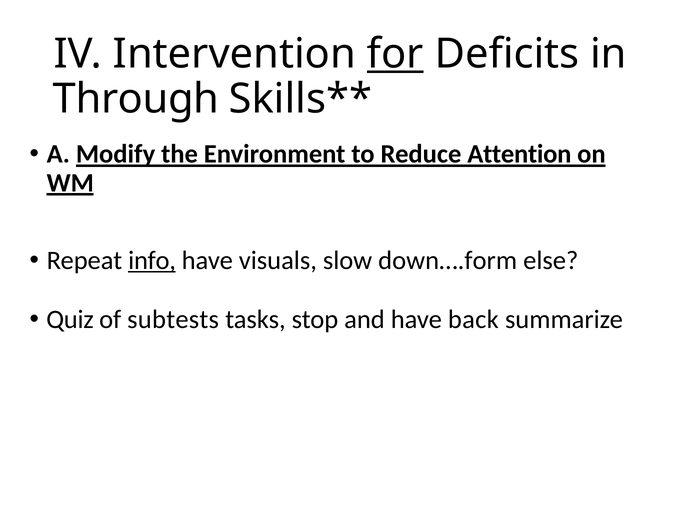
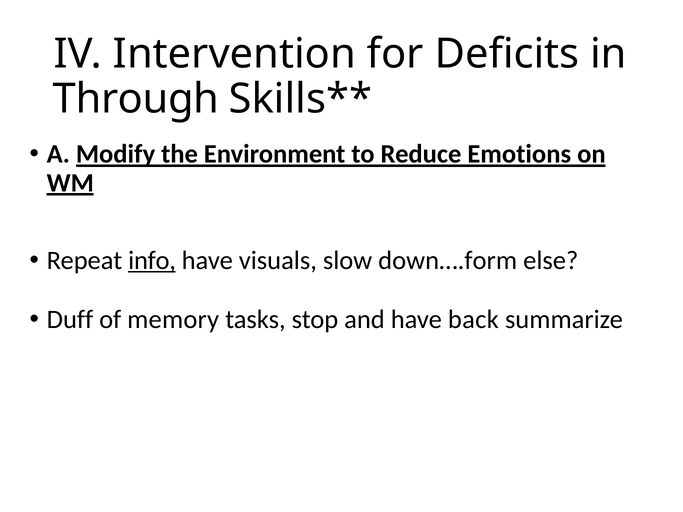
for underline: present -> none (395, 54)
Attention: Attention -> Emotions (519, 154)
Quiz: Quiz -> Duff (70, 320)
subtests: subtests -> memory (173, 320)
